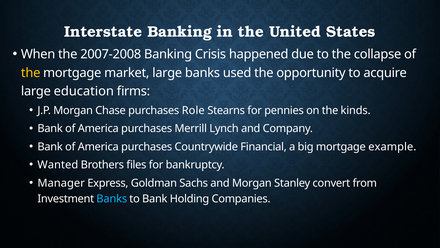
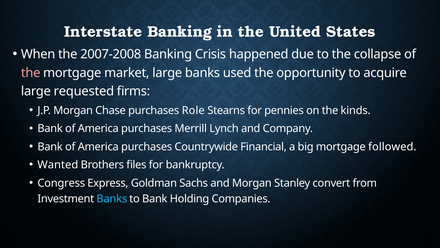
the colour: yellow -> pink (31, 73)
education: education -> requested (84, 91)
example: example -> followed (392, 147)
Manager: Manager -> Congress (61, 183)
